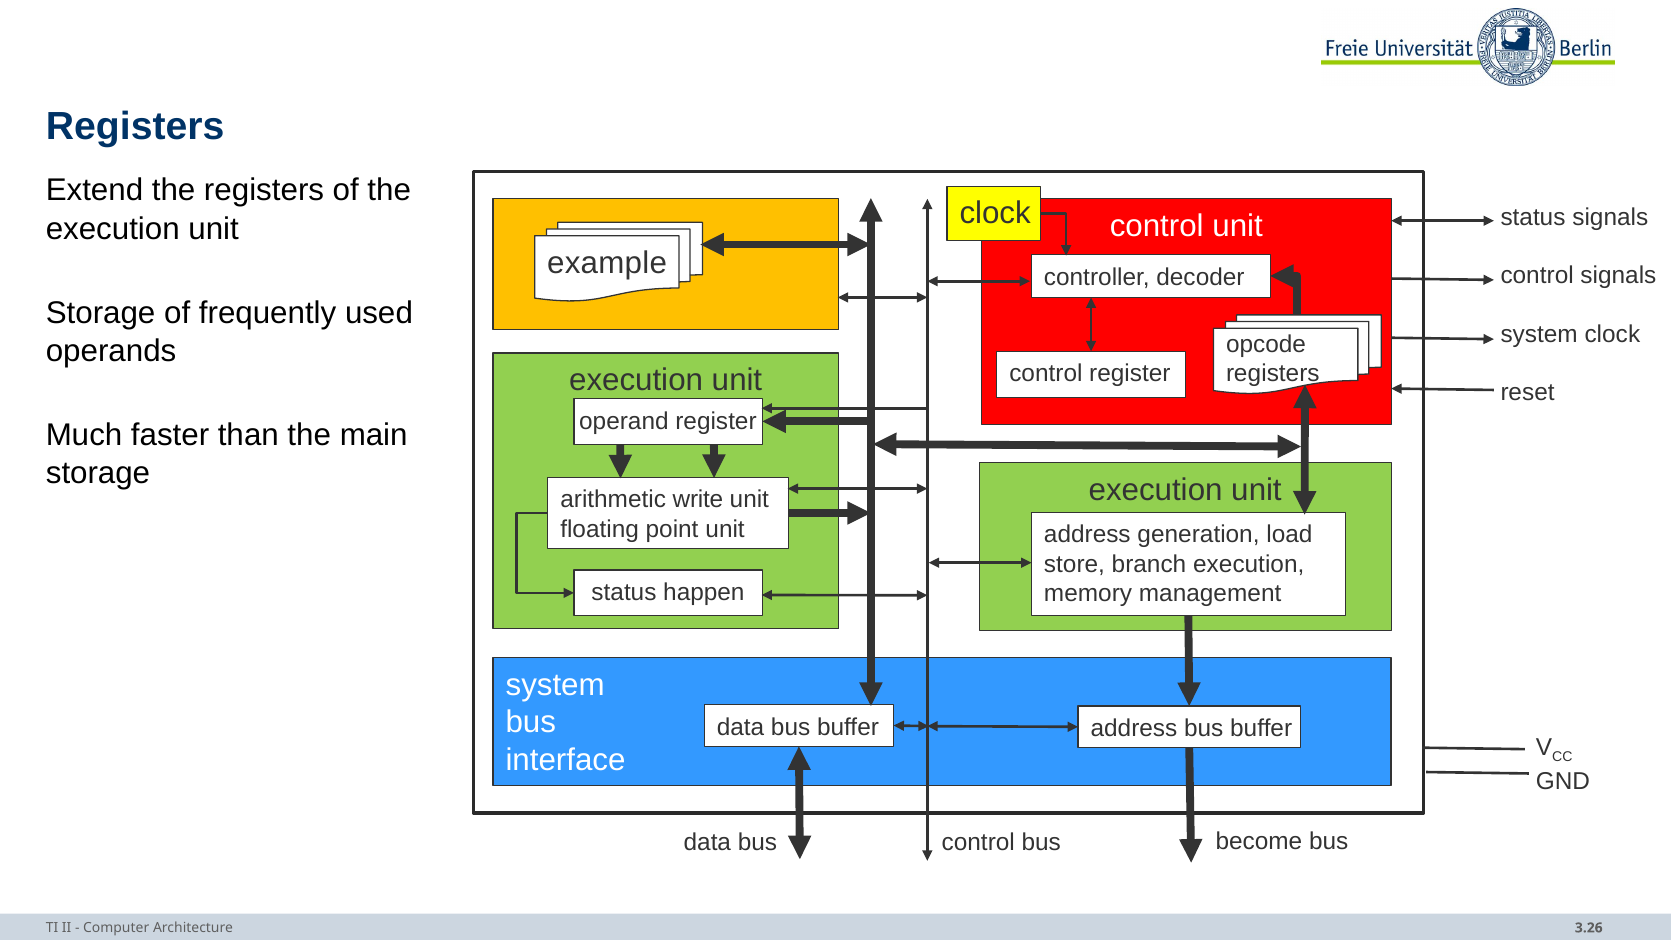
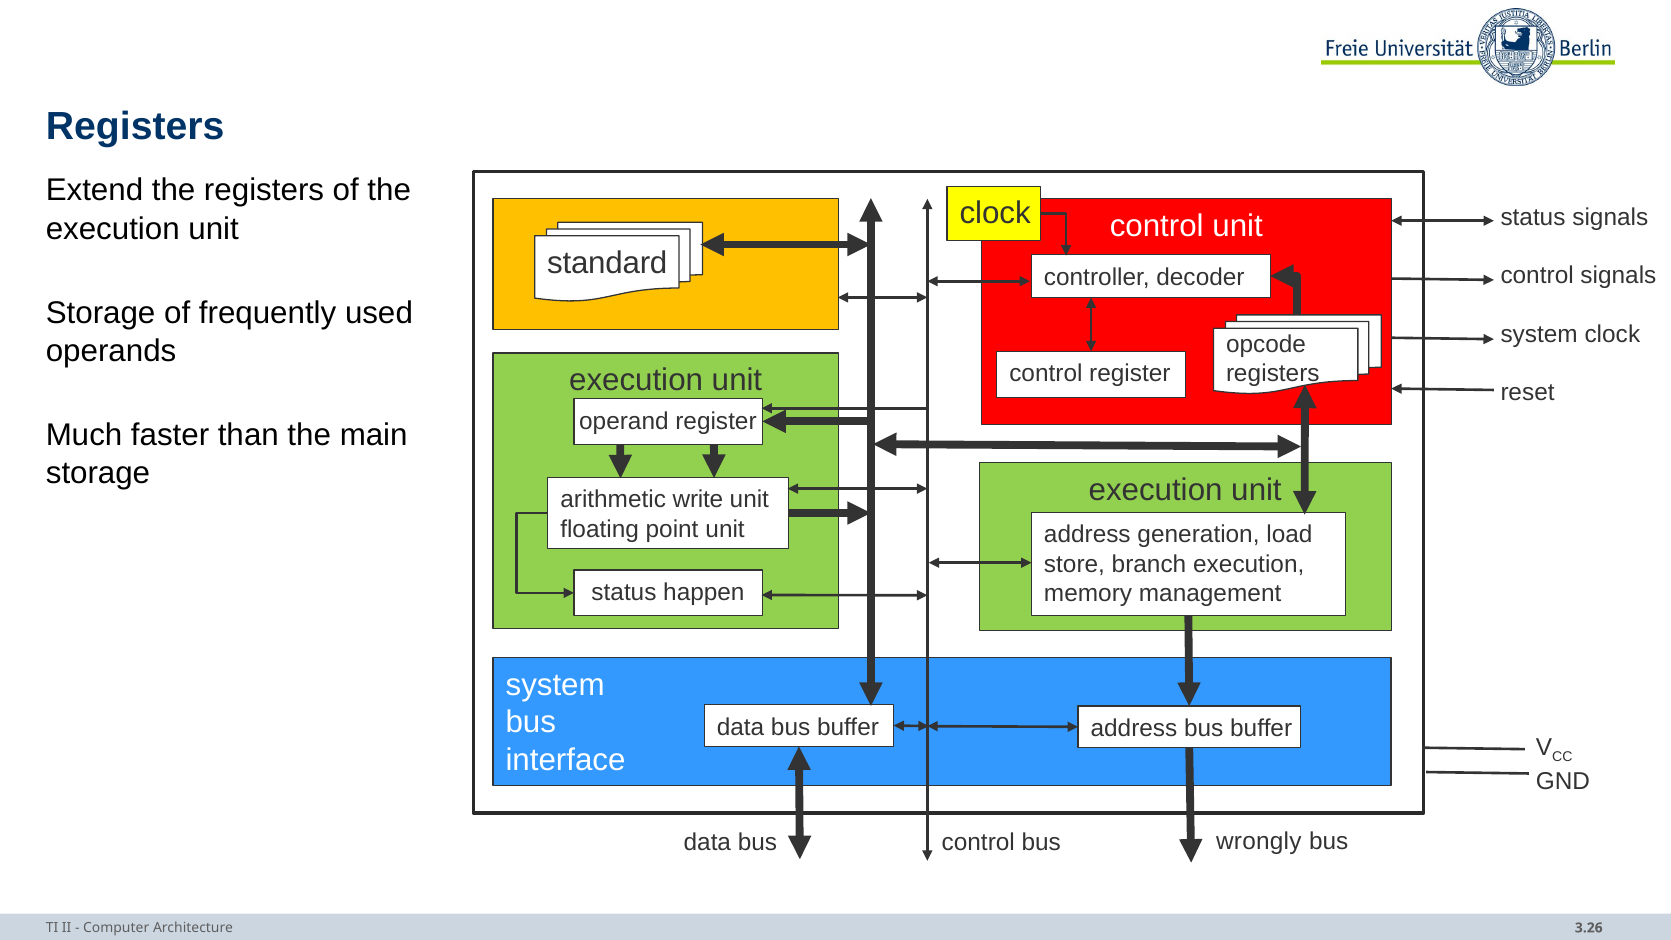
example: example -> standard (607, 263)
become: become -> wrongly (1259, 842)
